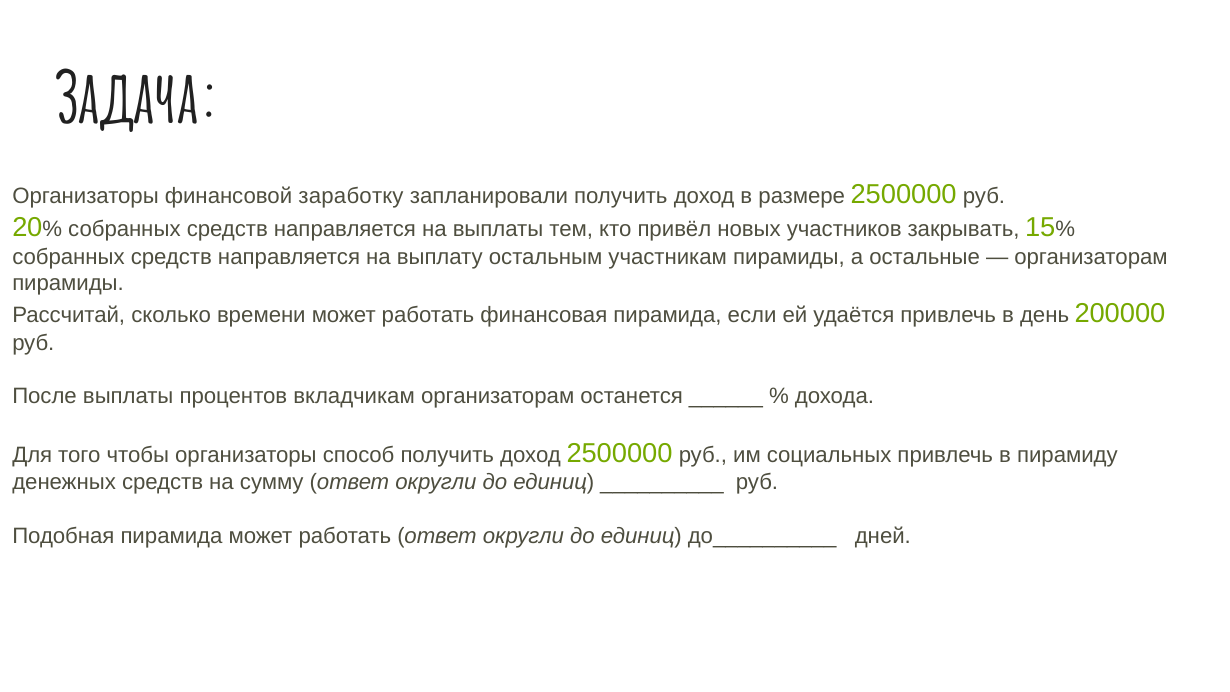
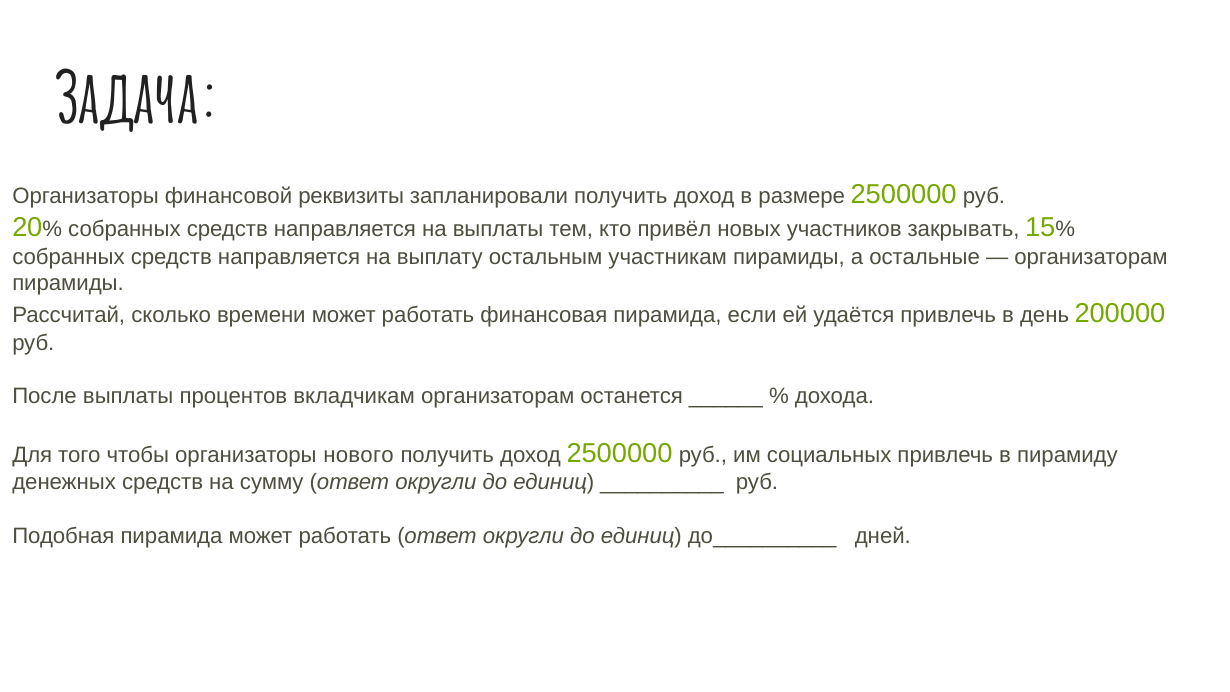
заработку: заработку -> реквизиты (351, 196)
способ: способ -> нового (358, 455)
